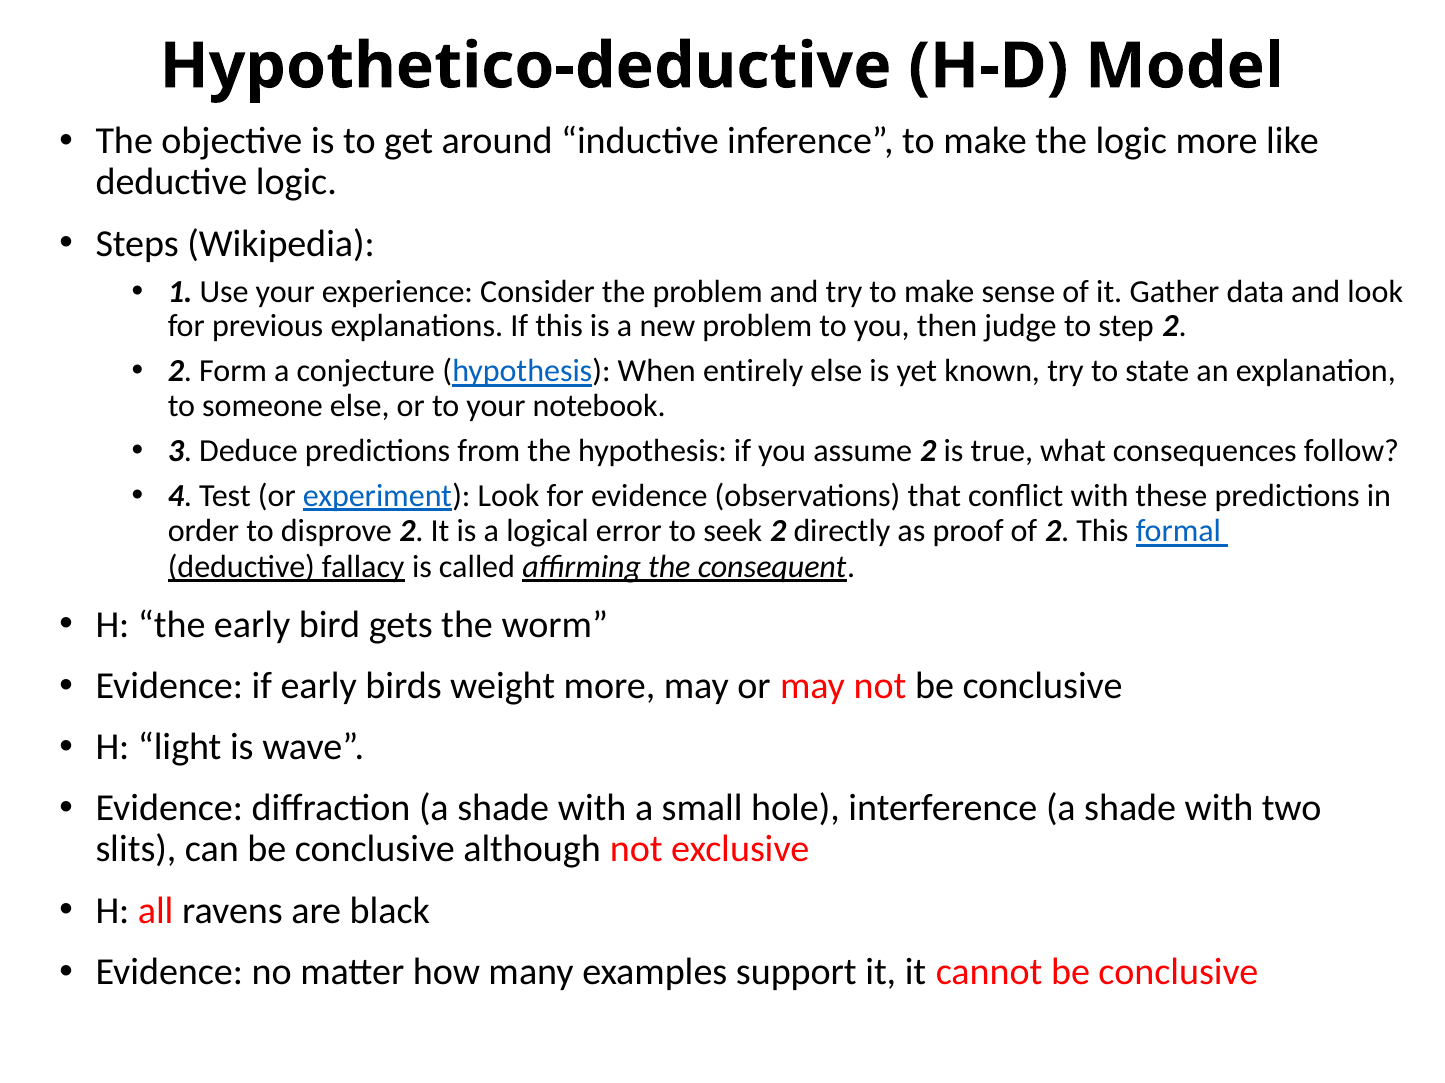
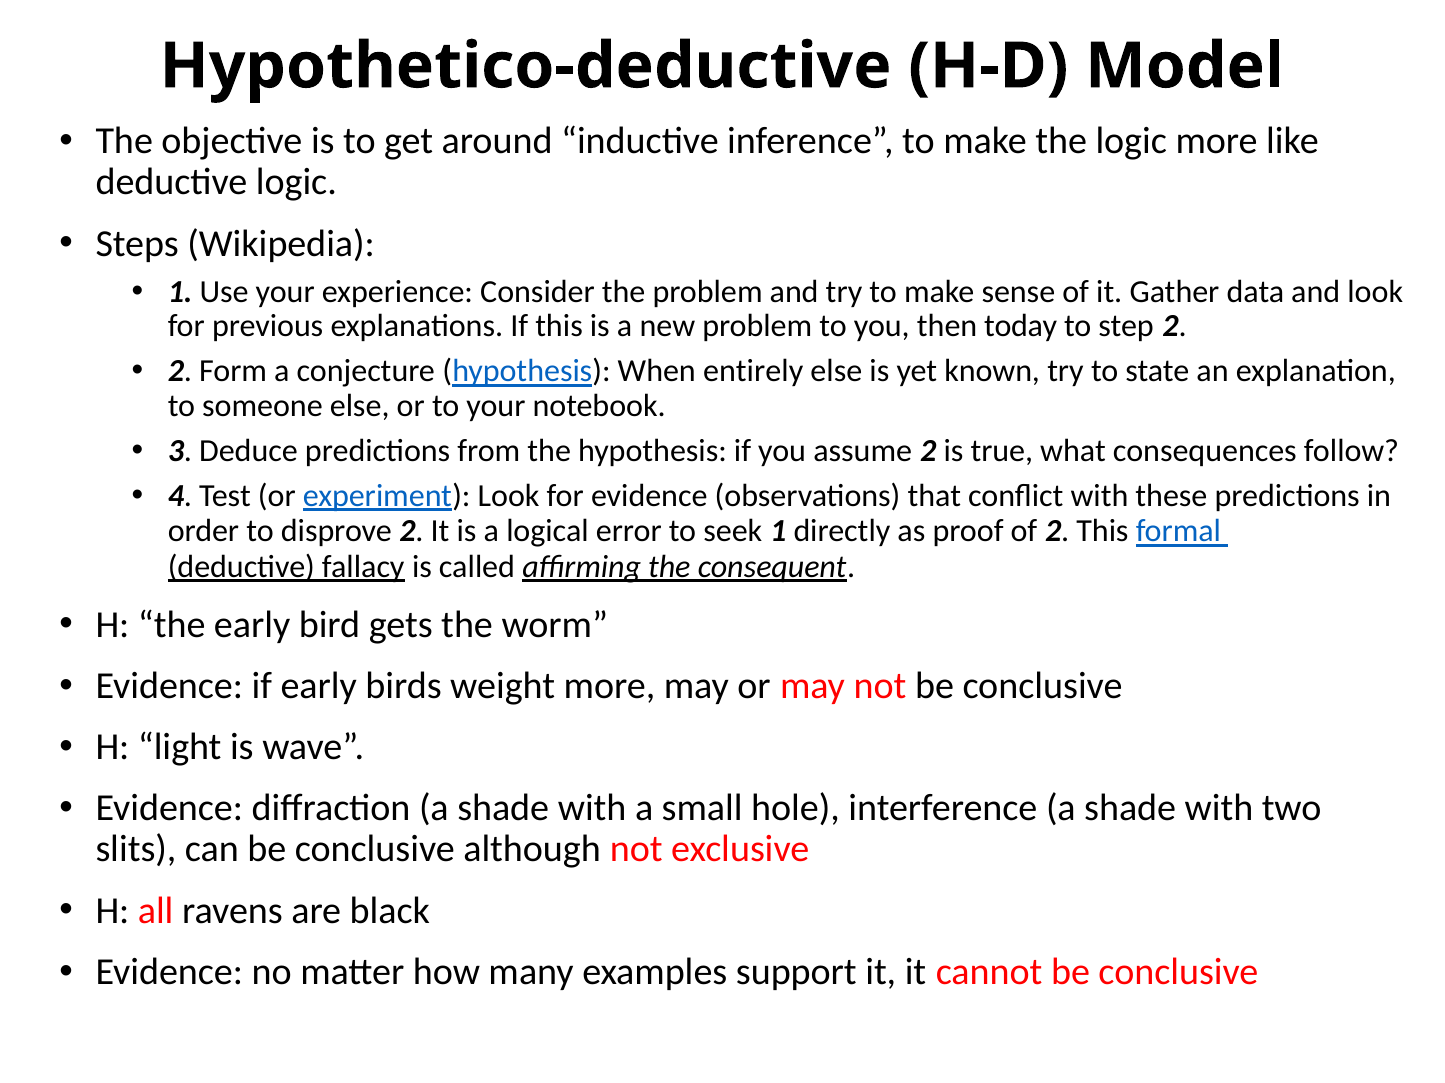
judge: judge -> today (1021, 326)
seek 2: 2 -> 1 (778, 532)
